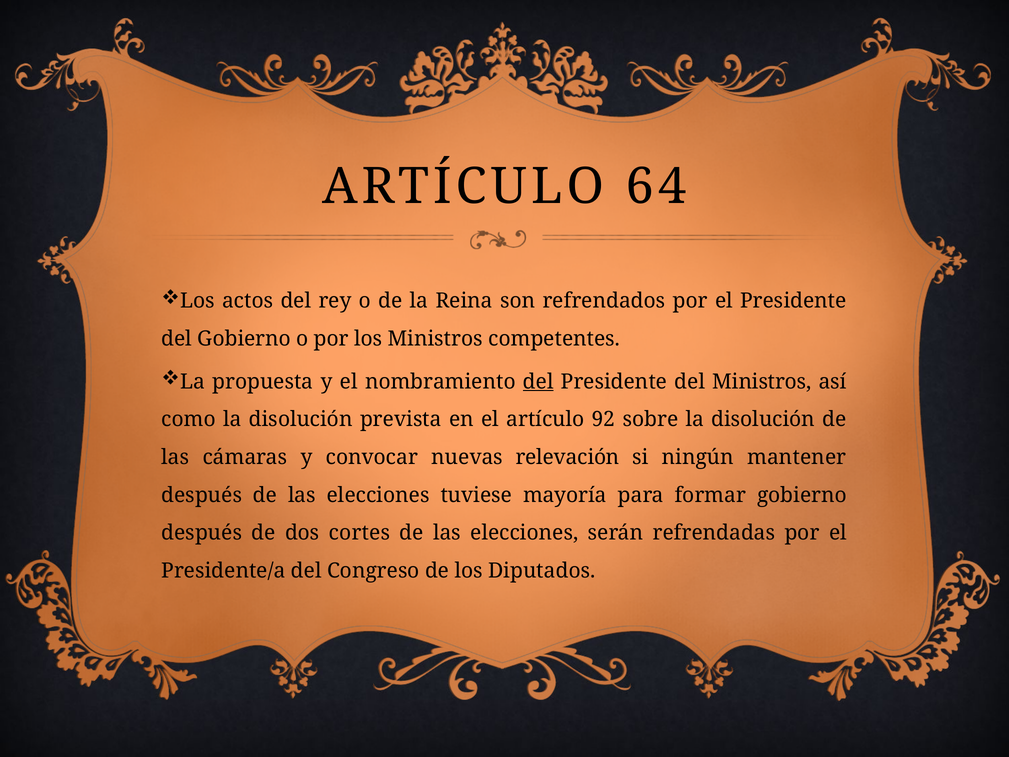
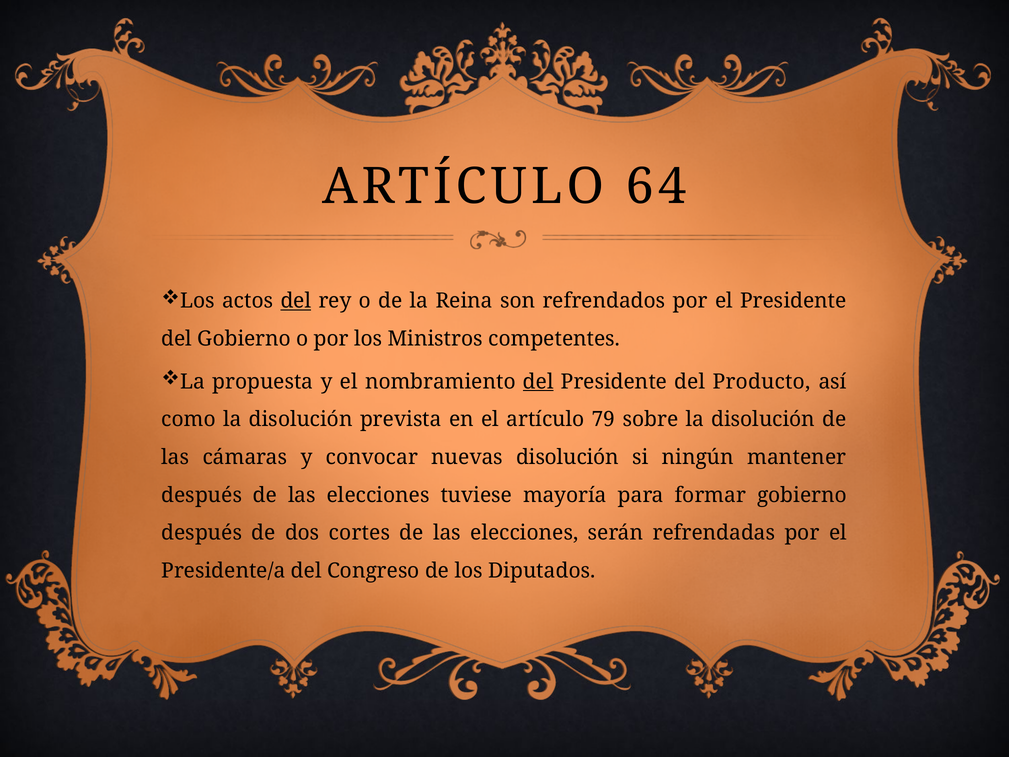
del underline: none -> present (296, 301)
del Ministros: Ministros -> Producto (762, 381)
92: 92 -> 79 (603, 419)
nuevas relevación: relevación -> disolución (568, 457)
